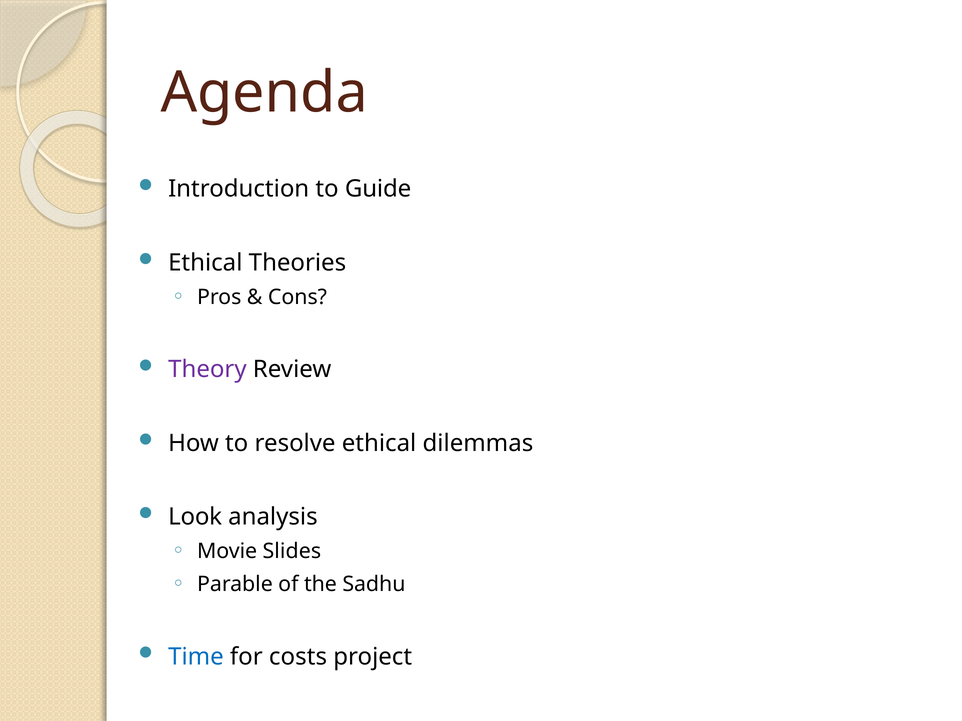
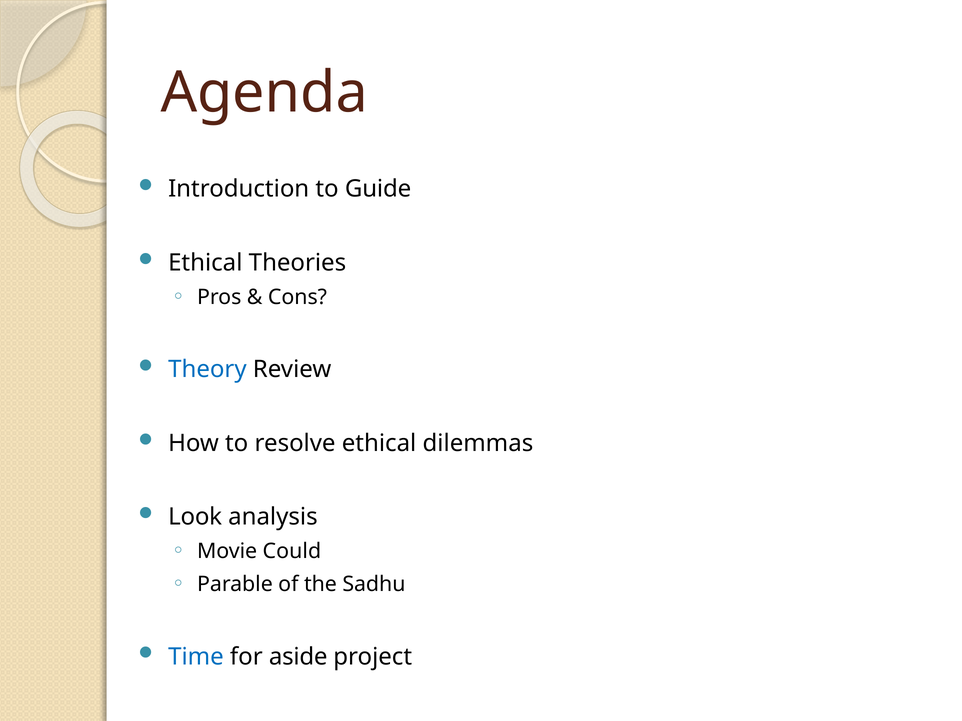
Theory colour: purple -> blue (207, 370)
Slides: Slides -> Could (292, 552)
costs: costs -> aside (298, 657)
